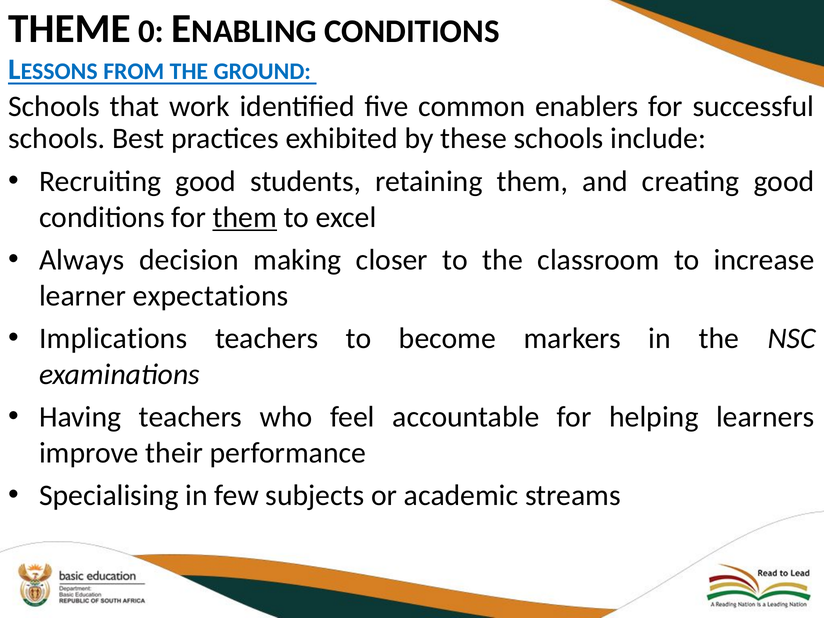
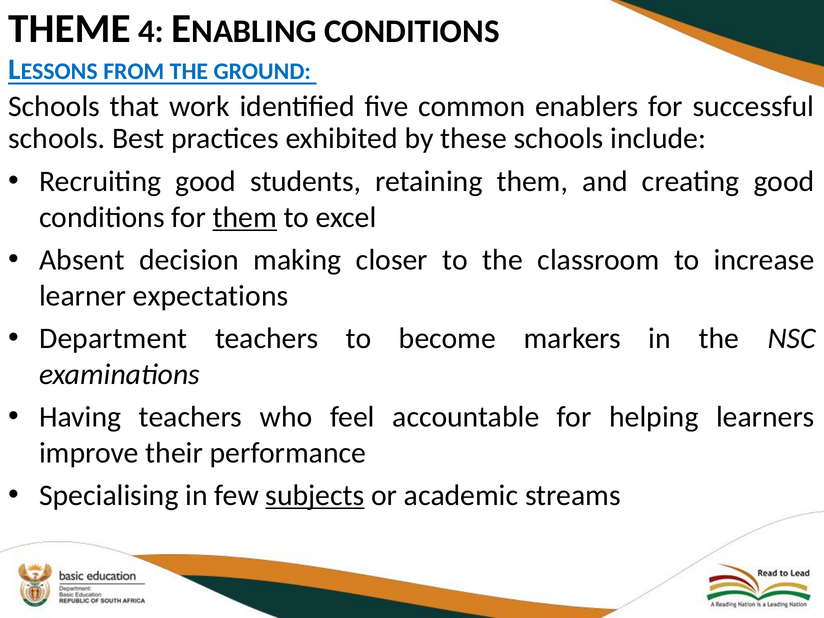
0: 0 -> 4 (151, 32)
Always: Always -> Absent (82, 260)
Implications: Implications -> Department (113, 339)
subjects underline: none -> present (315, 495)
